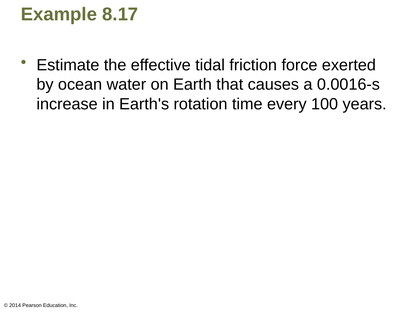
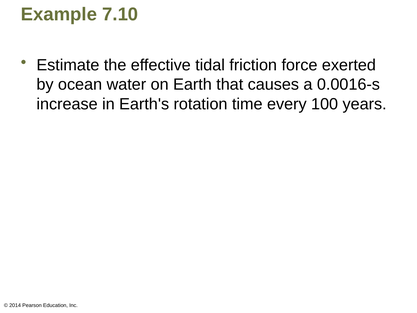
8.17: 8.17 -> 7.10 (120, 15)
